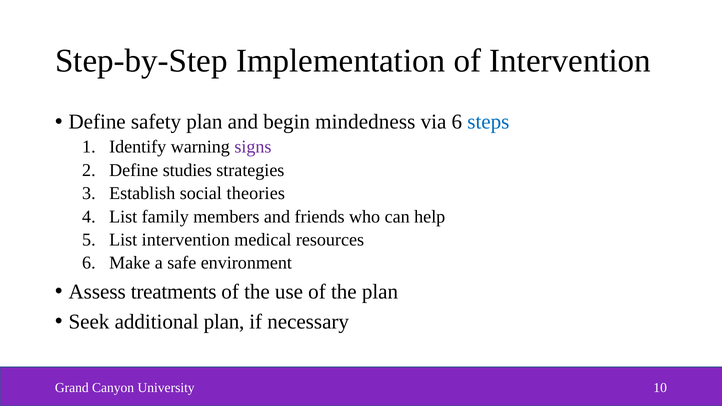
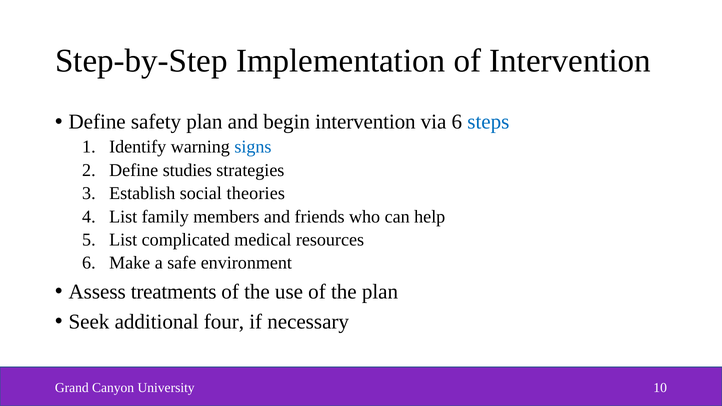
begin mindedness: mindedness -> intervention (365, 122)
signs colour: purple -> blue (253, 147)
List intervention: intervention -> complicated (186, 240)
additional plan: plan -> four (224, 322)
